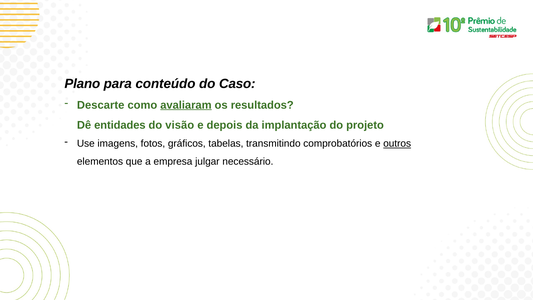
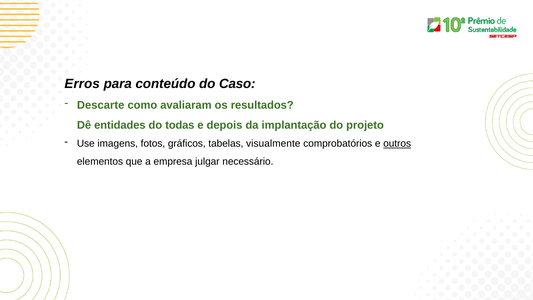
Plano: Plano -> Erros (82, 84)
avaliaram underline: present -> none (186, 105)
visão: visão -> todas (180, 125)
transmitindo: transmitindo -> visualmente (273, 144)
